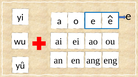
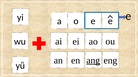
ang underline: none -> present (93, 61)
